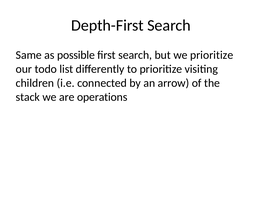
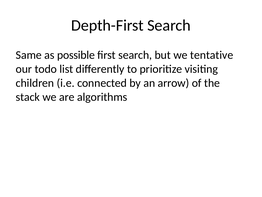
we prioritize: prioritize -> tentative (212, 55)
operations: operations -> algorithms (102, 97)
